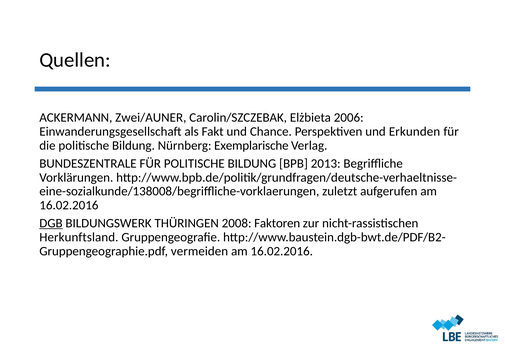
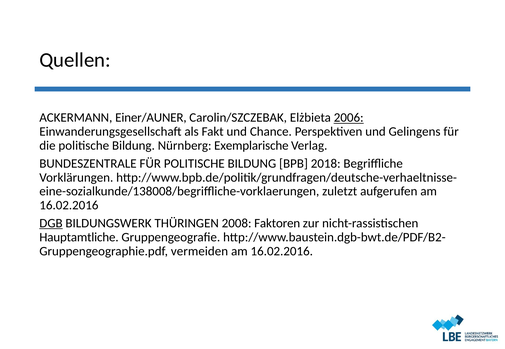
Zwei/AUNER: Zwei/AUNER -> Einer/AUNER (151, 118)
2006 underline: none -> present (349, 118)
Erkunden: Erkunden -> Gelingens (415, 132)
2013: 2013 -> 2018 (326, 164)
Herkunftsland: Herkunftsland -> Hauptamtliche (79, 238)
